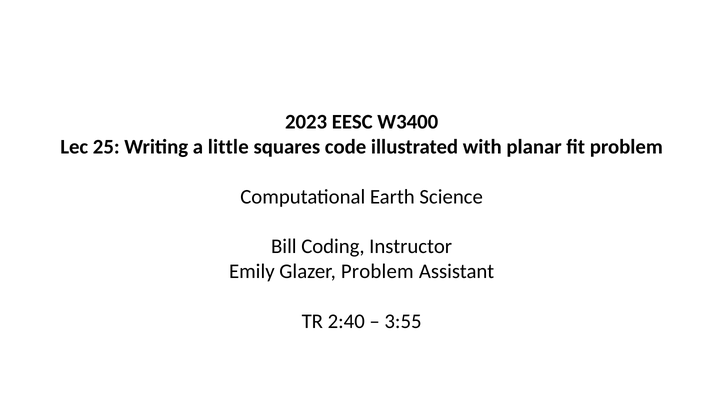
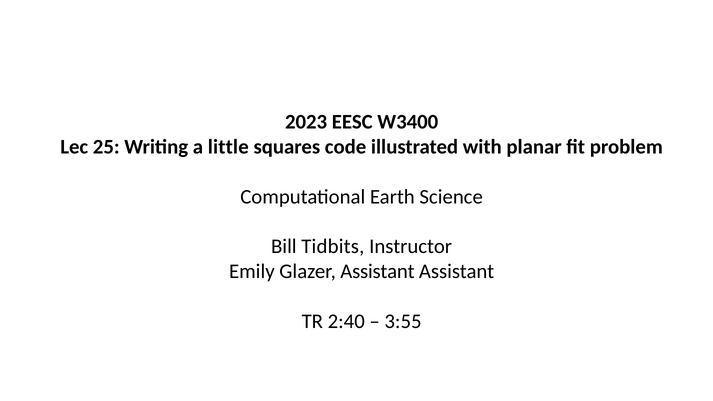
Coding: Coding -> Tidbits (333, 247)
Glazer Problem: Problem -> Assistant (377, 272)
